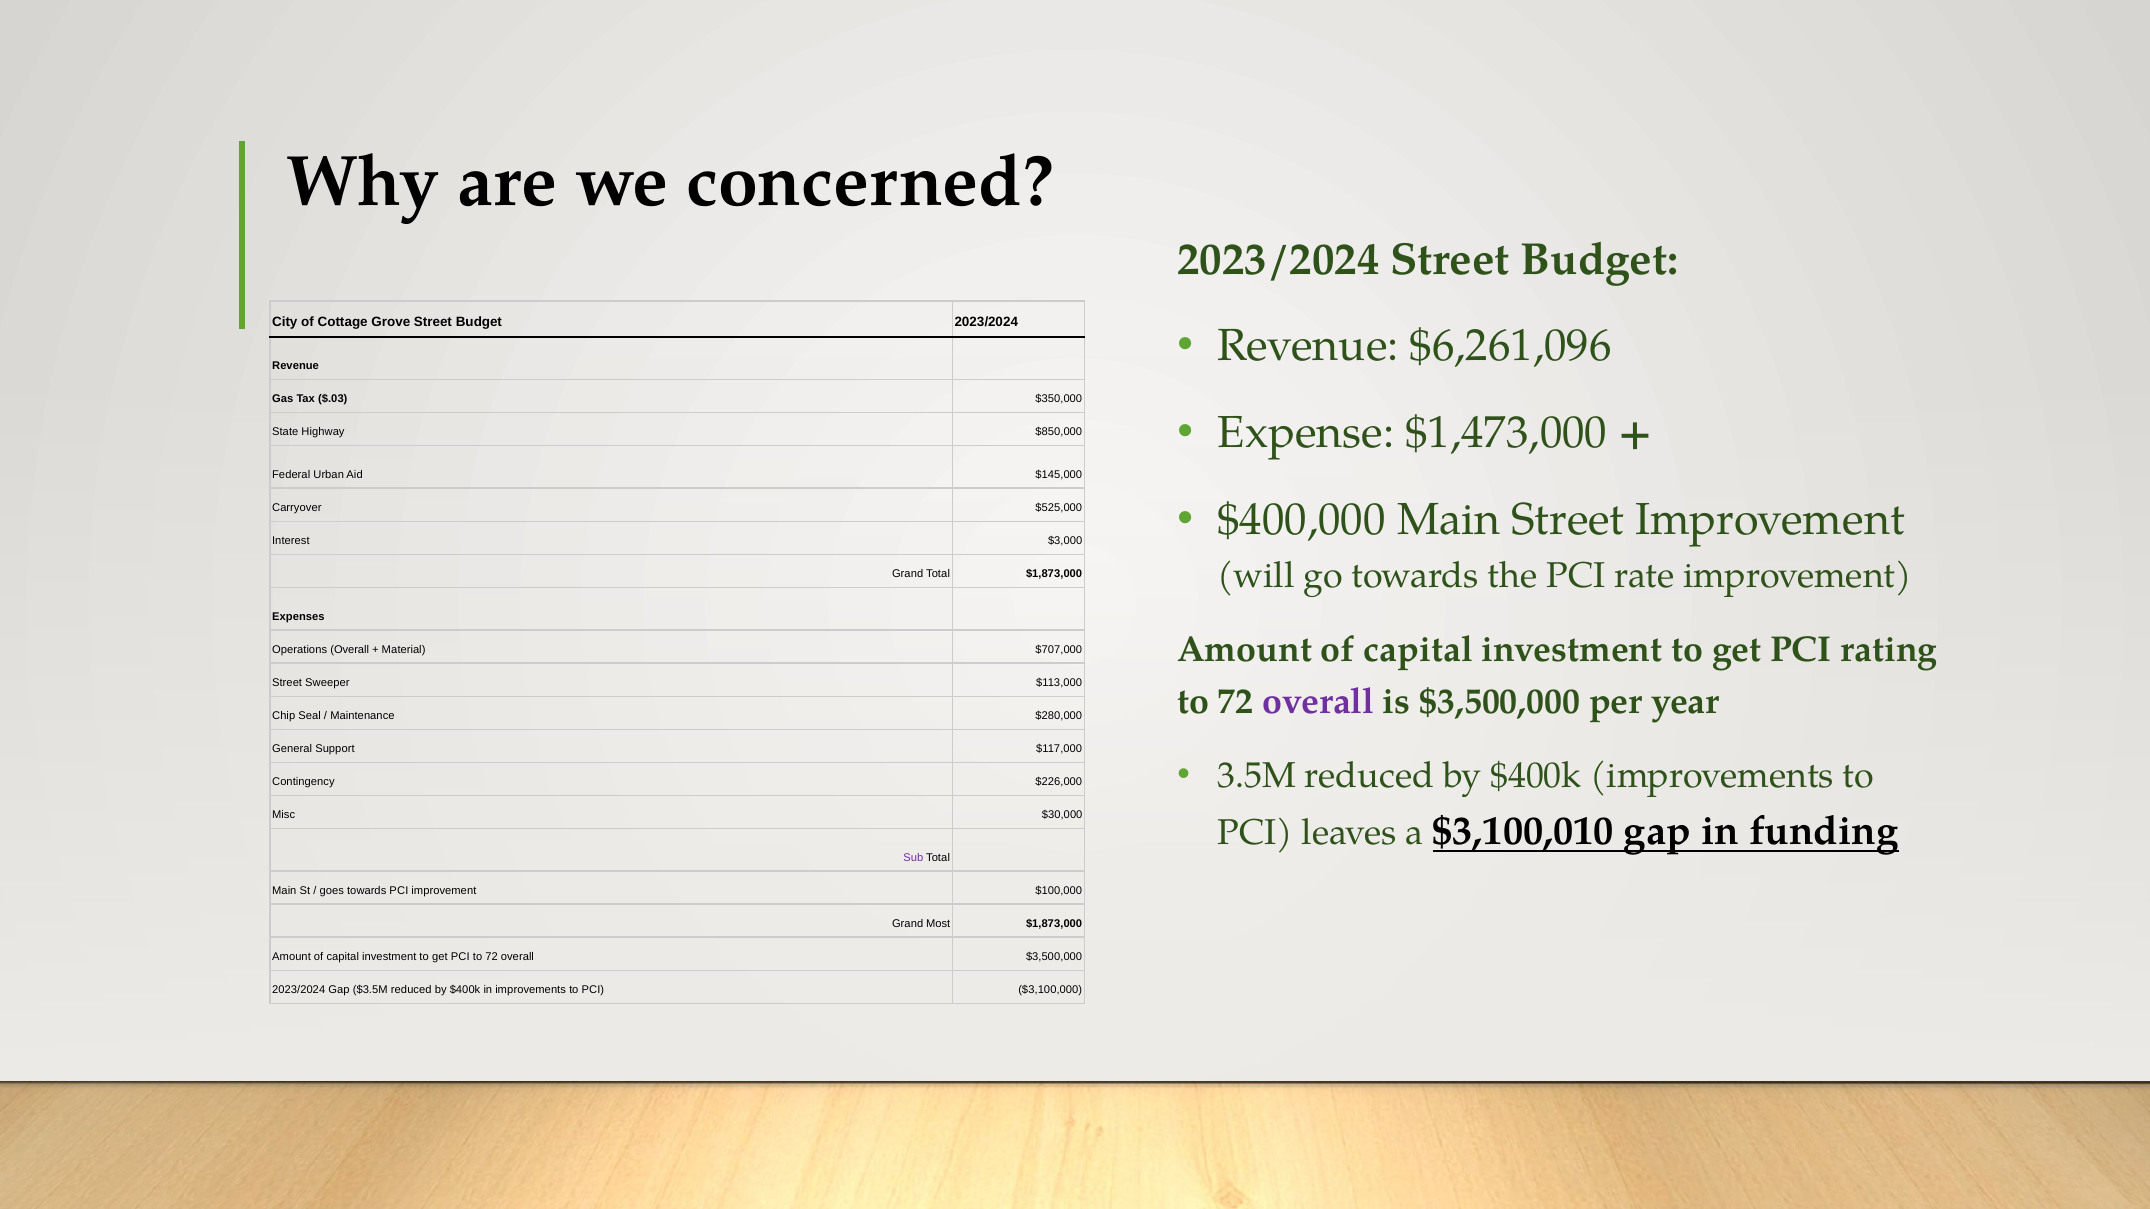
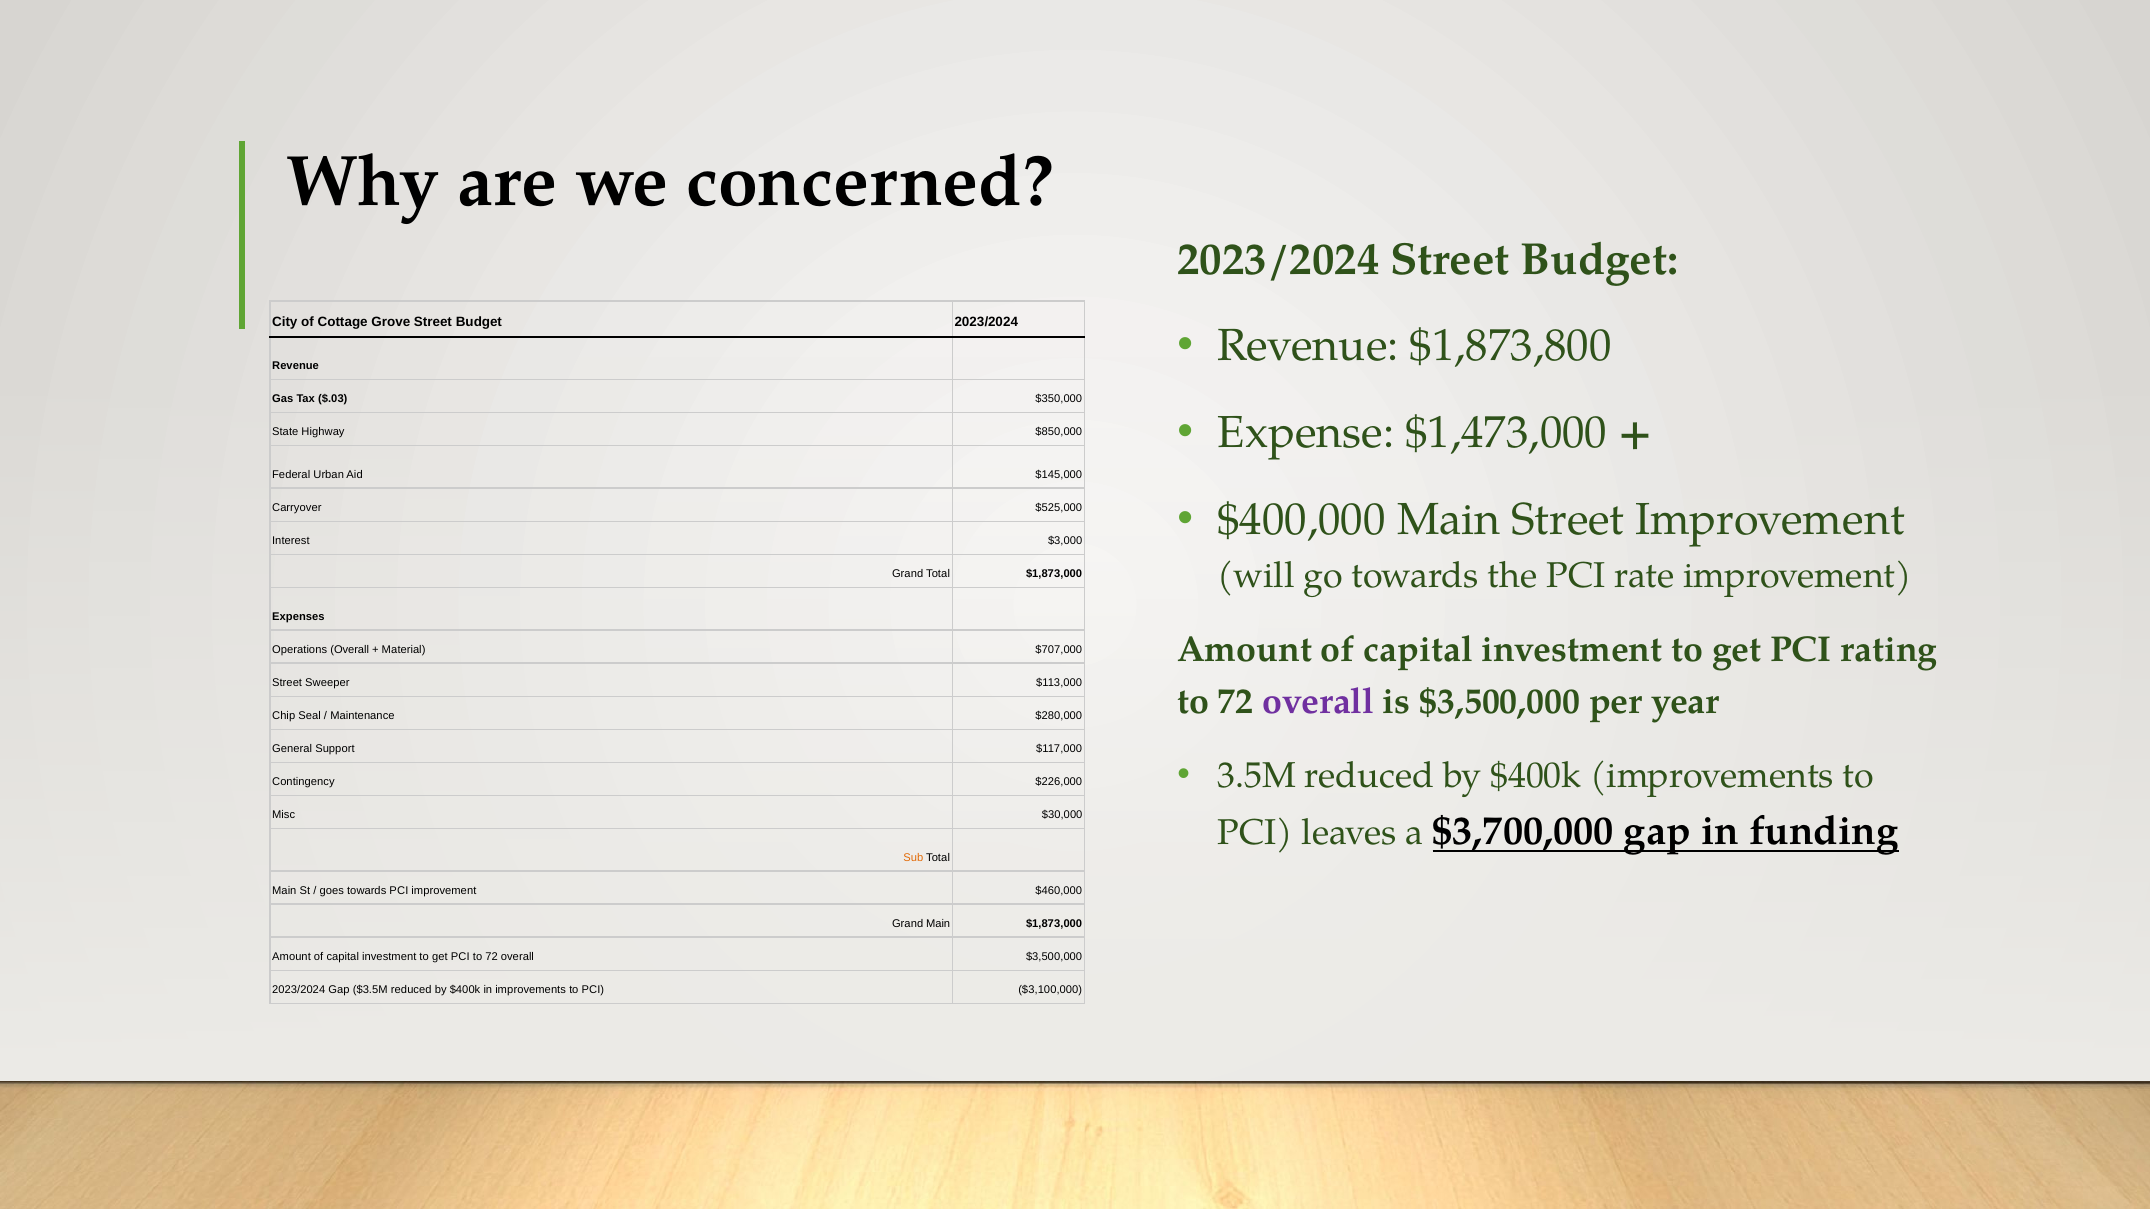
$6,261,096: $6,261,096 -> $1,873,800 (1511, 346)
$3,100,010: $3,100,010 -> $3,700,000 (1523, 831)
Sub colour: purple -> orange (913, 858)
$100,000: $100,000 -> $460,000 (1059, 891)
Grand Most: Most -> Main (938, 924)
